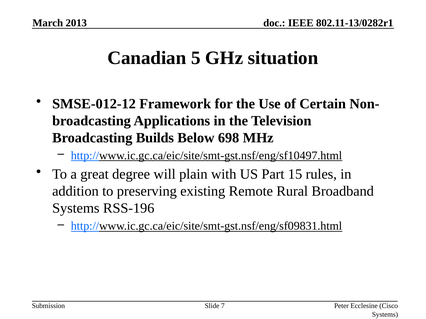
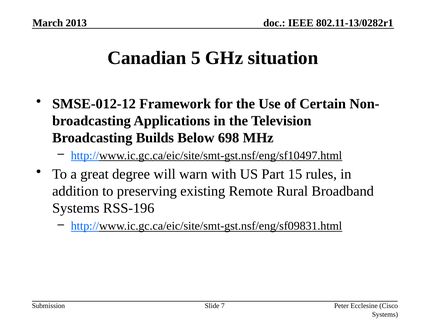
plain: plain -> warn (193, 174)
